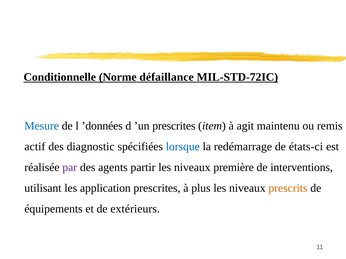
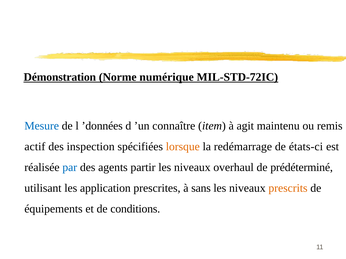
Conditionnelle: Conditionnelle -> Démonstration (60, 77)
défaillance: défaillance -> numérique (167, 77)
’un prescrites: prescrites -> connaître (174, 126)
diagnostic: diagnostic -> inspection (91, 147)
lorsque colour: blue -> orange (183, 147)
par colour: purple -> blue (70, 168)
première: première -> overhaul (234, 168)
interventions: interventions -> prédéterminé (302, 168)
plus: plus -> sans (201, 188)
extérieurs: extérieurs -> conditions (135, 209)
